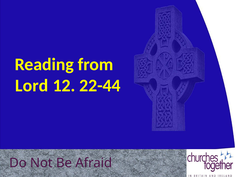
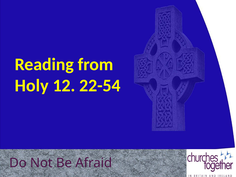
Lord: Lord -> Holy (32, 86)
22-44: 22-44 -> 22-54 (100, 86)
